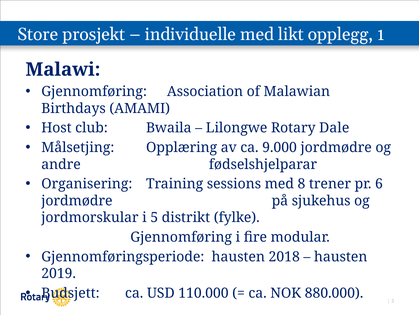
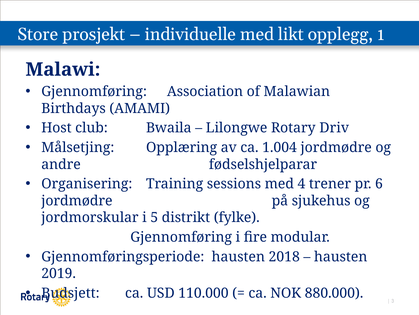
Dale: Dale -> Driv (334, 128)
9.000: 9.000 -> 1.004 (280, 147)
8: 8 -> 4 (301, 184)
